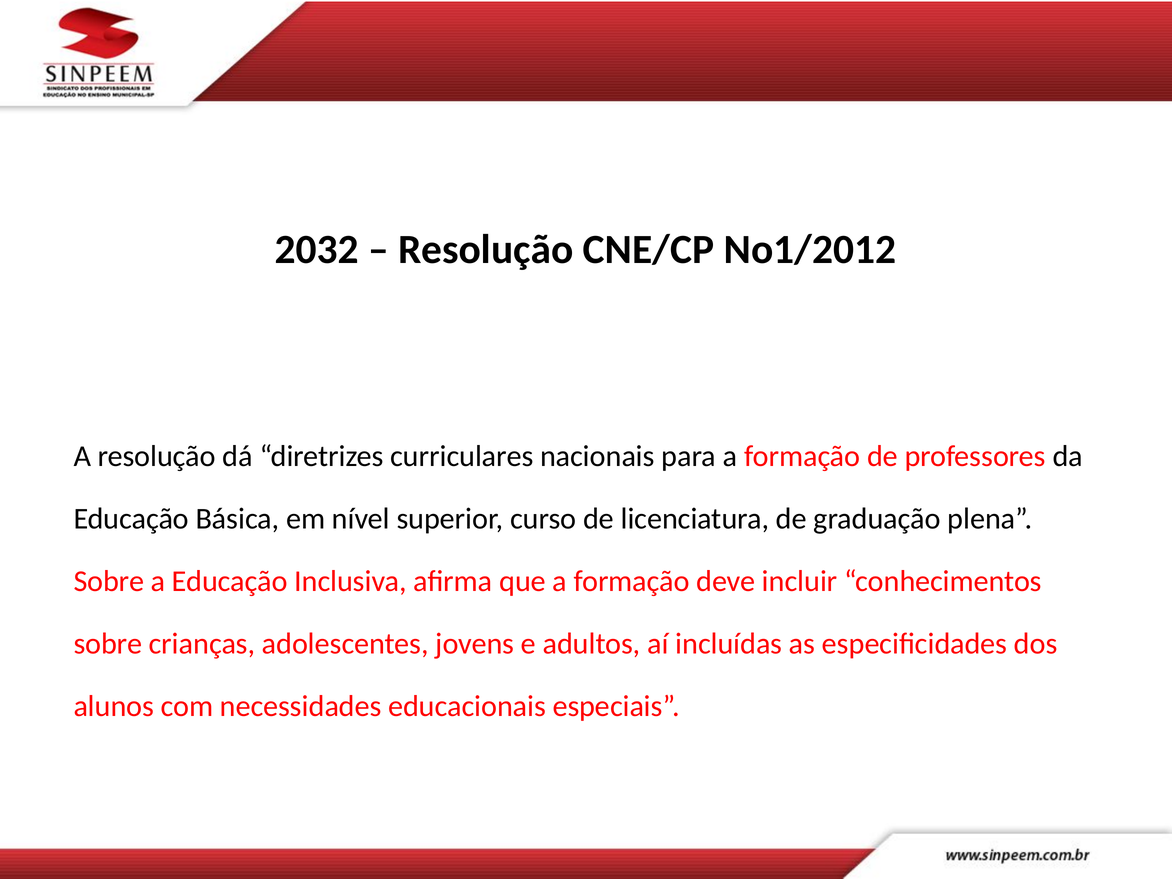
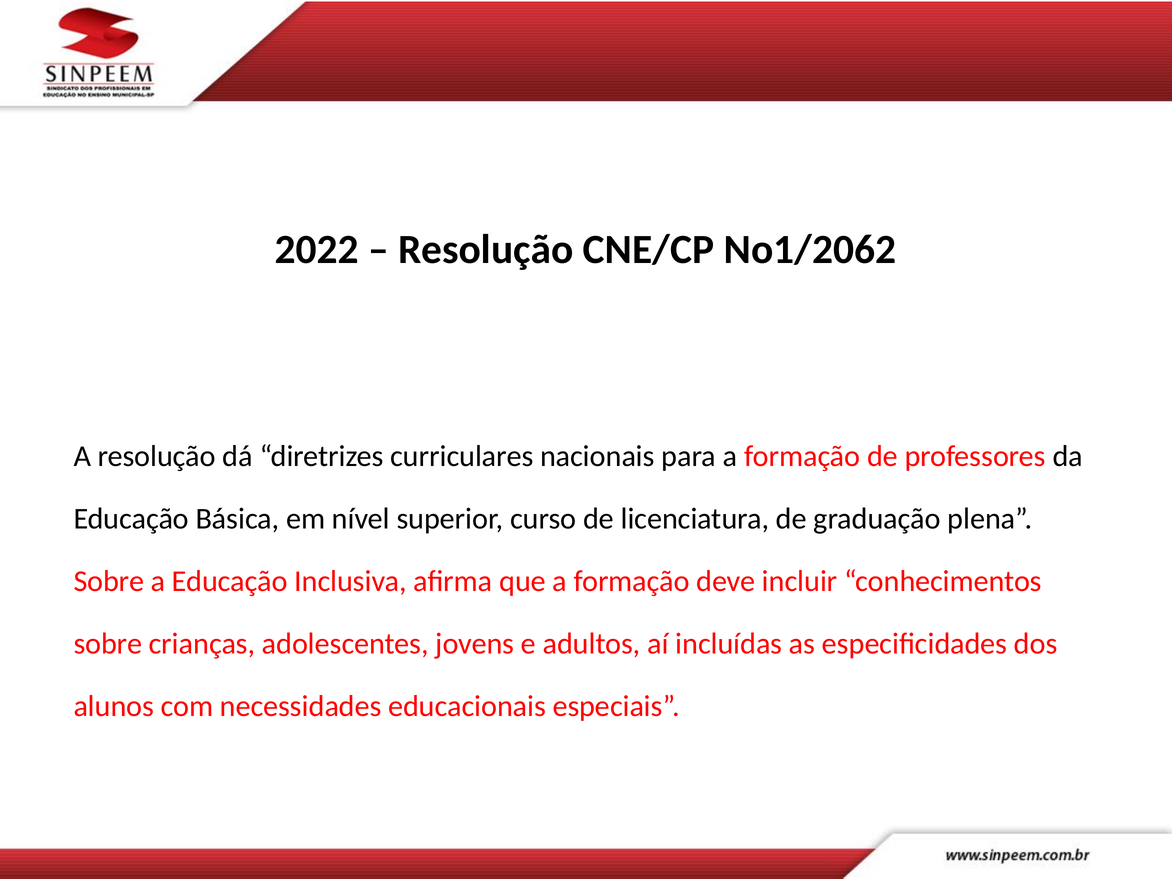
2032: 2032 -> 2022 (317, 249)
No1/2012: No1/2012 -> No1/2062 (810, 249)
